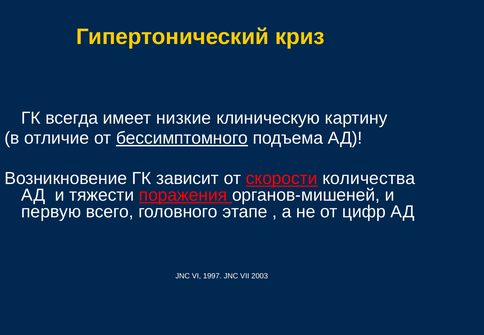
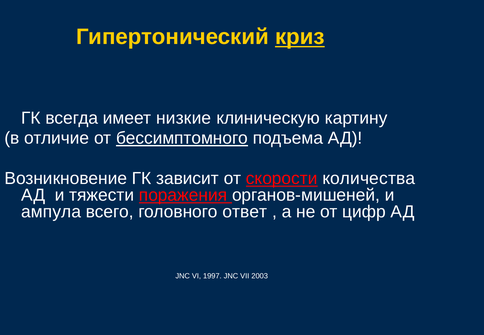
криз underline: none -> present (300, 37)
первую: первую -> ампула (51, 212)
этапе: этапе -> ответ (245, 212)
